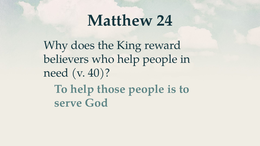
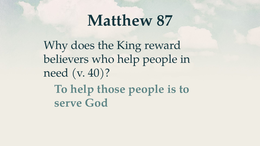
24: 24 -> 87 (165, 20)
